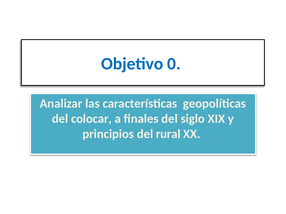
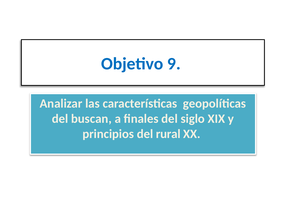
0: 0 -> 9 (174, 64)
colocar: colocar -> buscan (91, 119)
